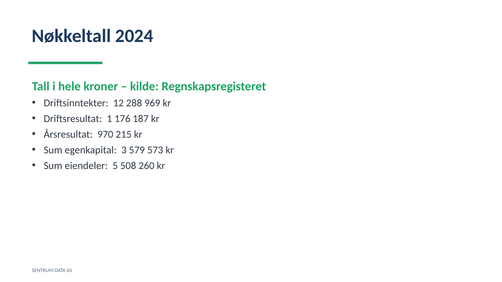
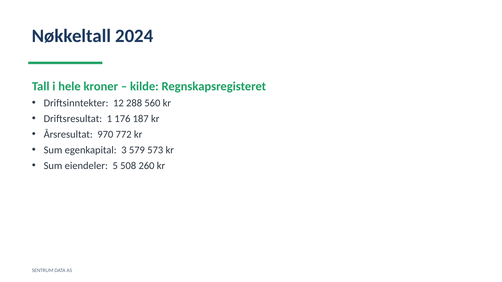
969: 969 -> 560 (152, 103)
215: 215 -> 772 (124, 135)
